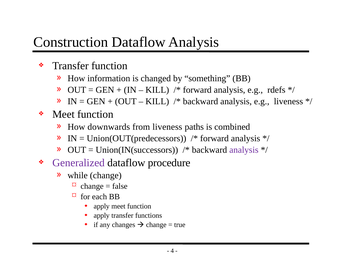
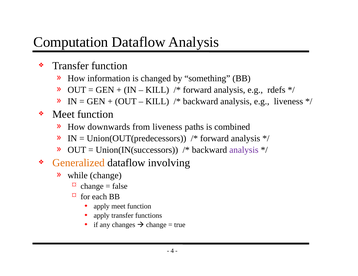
Construction: Construction -> Computation (71, 42)
Generalized colour: purple -> orange (78, 163)
procedure: procedure -> involving (169, 163)
